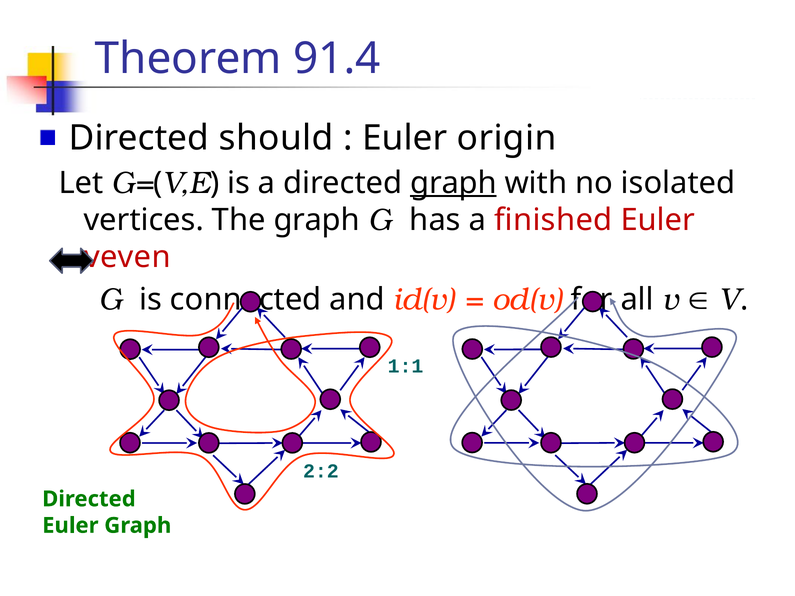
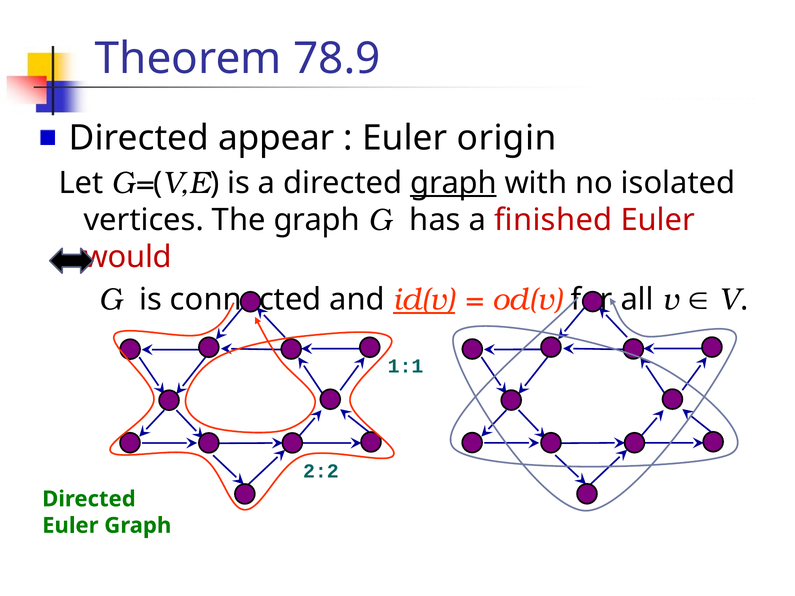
91.4: 91.4 -> 78.9 (337, 59)
should: should -> appear (276, 138)
veven: veven -> would (128, 257)
id(v underline: none -> present (424, 300)
